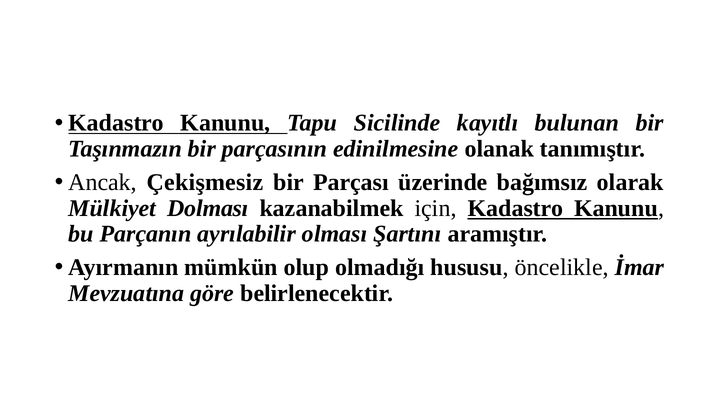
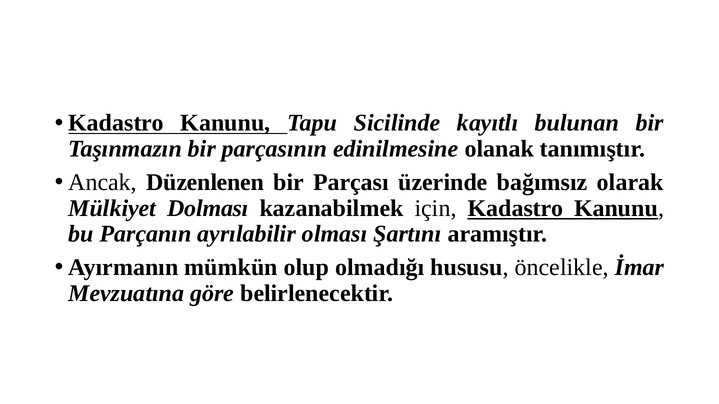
Çekişmesiz: Çekişmesiz -> Düzenlenen (205, 182)
